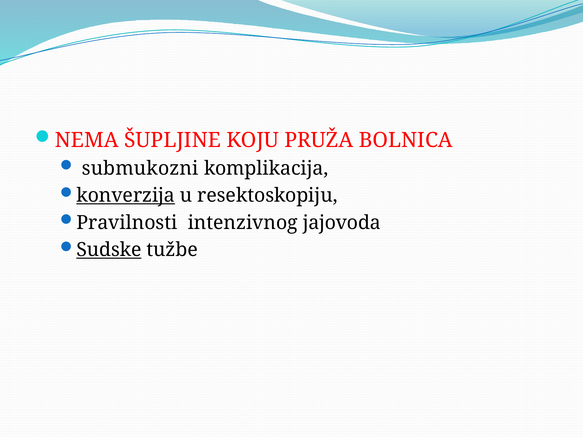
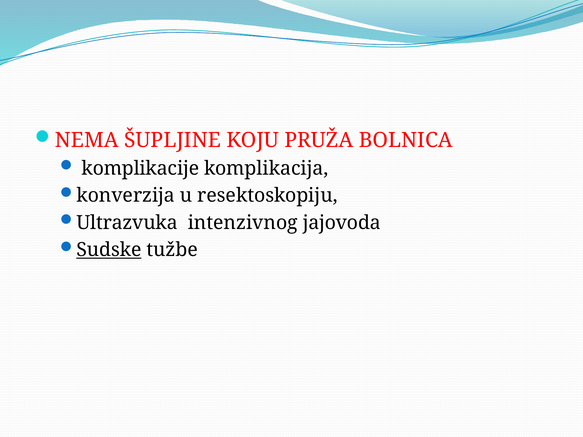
submukozni: submukozni -> komplikacije (140, 168)
konverzija underline: present -> none (126, 196)
Pravilnosti: Pravilnosti -> Ultrazvuka (127, 223)
